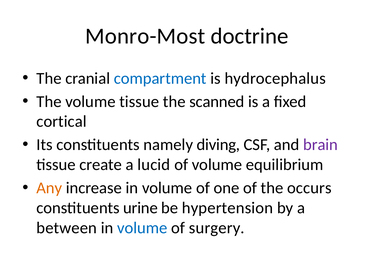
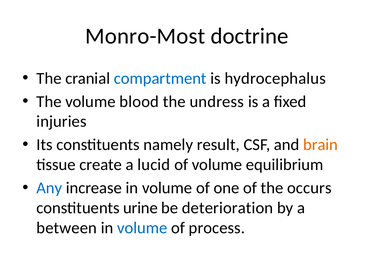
volume tissue: tissue -> blood (139, 102)
scanned: scanned -> undress (217, 102)
cortical: cortical -> injuries (62, 122)
diving: diving -> result (218, 145)
brain colour: purple -> orange (321, 145)
Any colour: orange -> blue (49, 188)
hypertension: hypertension -> deterioration (228, 208)
surgery: surgery -> process (217, 228)
